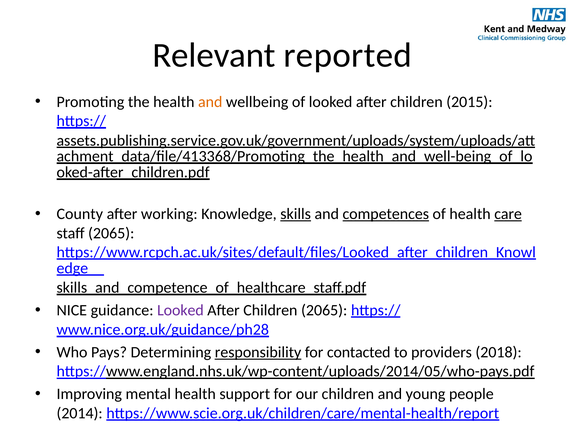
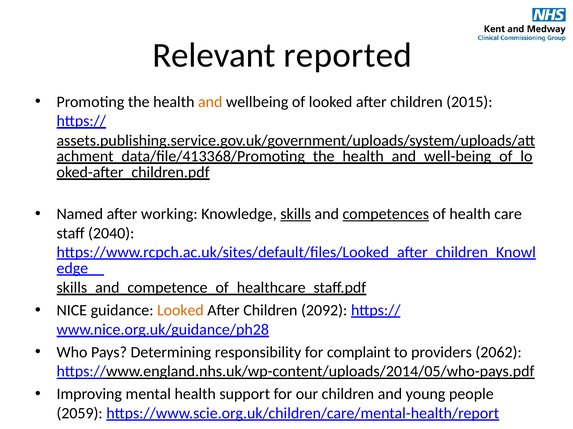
County: County -> Named (80, 214)
care underline: present -> none (508, 214)
staff 2065: 2065 -> 2040 (111, 234)
Looked colour: purple -> orange (180, 311)
Children 2065: 2065 -> 2092 (324, 311)
responsibility underline: present -> none (258, 353)
contacted: contacted -> complaint (359, 353)
2018: 2018 -> 2062 (499, 353)
2014: 2014 -> 2059 (80, 414)
